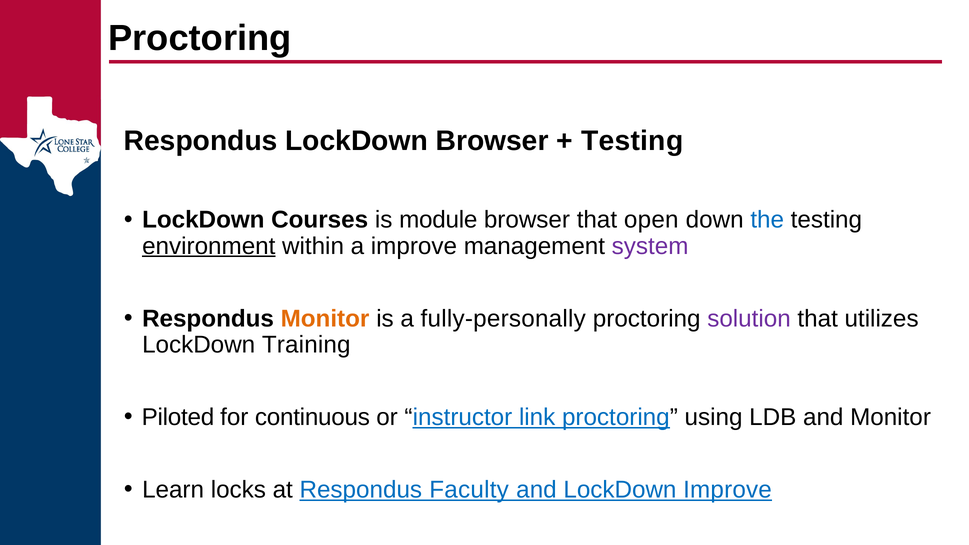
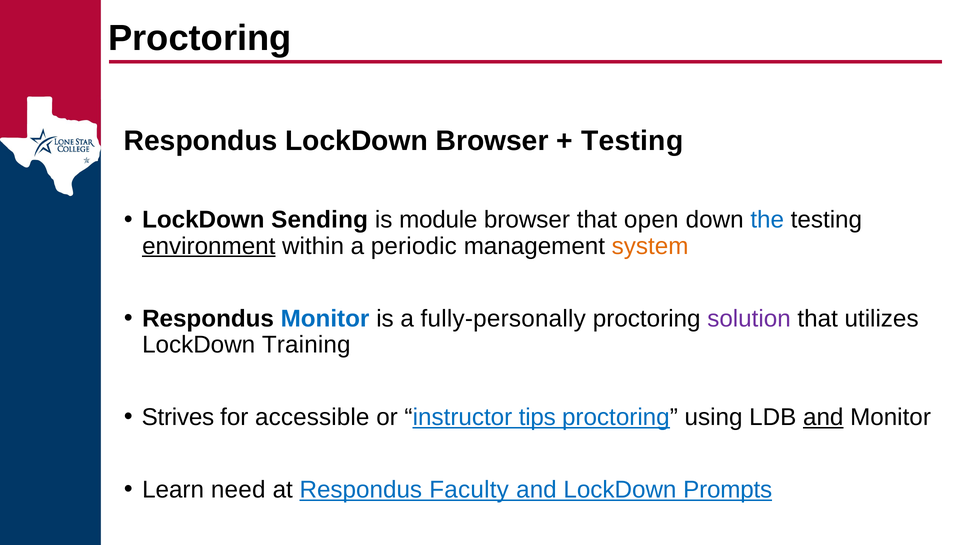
Courses: Courses -> Sending (320, 220)
a improve: improve -> periodic (414, 246)
system colour: purple -> orange (650, 246)
Monitor colour: orange -> blue (325, 319)
Piloted: Piloted -> Strives (178, 417)
continuous: continuous -> accessible (312, 417)
link: link -> tips (537, 417)
and underline: none -> present (823, 417)
locks: locks -> need (238, 490)
LockDown Improve: Improve -> Prompts (728, 490)
